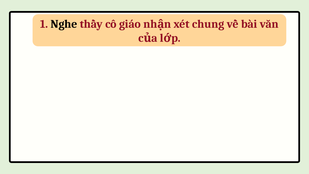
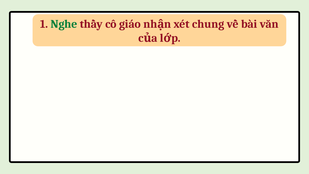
Nghe colour: black -> green (64, 24)
